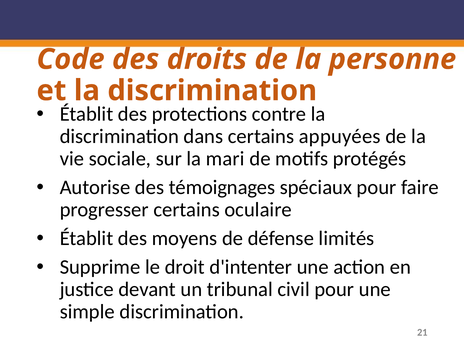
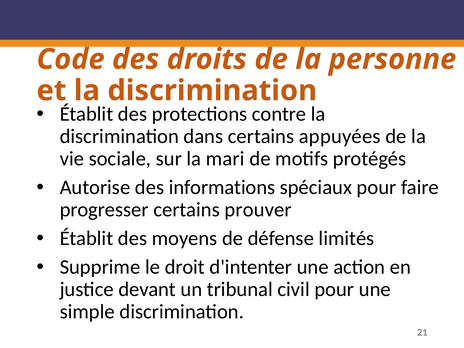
témoignages: témoignages -> informations (222, 187)
oculaire: oculaire -> prouver (258, 210)
